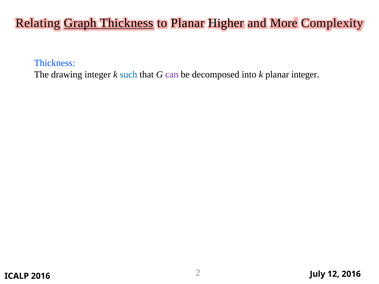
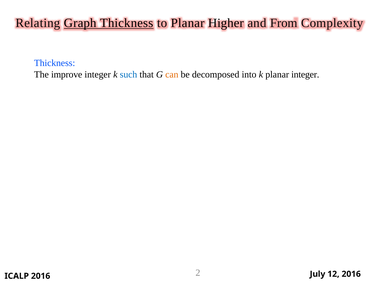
More: More -> From (284, 23)
drawing: drawing -> improve (67, 75)
can colour: purple -> orange (172, 75)
